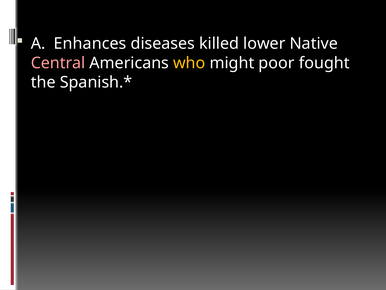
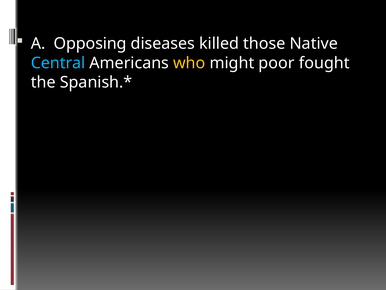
Enhances: Enhances -> Opposing (90, 44)
lower: lower -> those (264, 44)
Central colour: pink -> light blue (58, 63)
